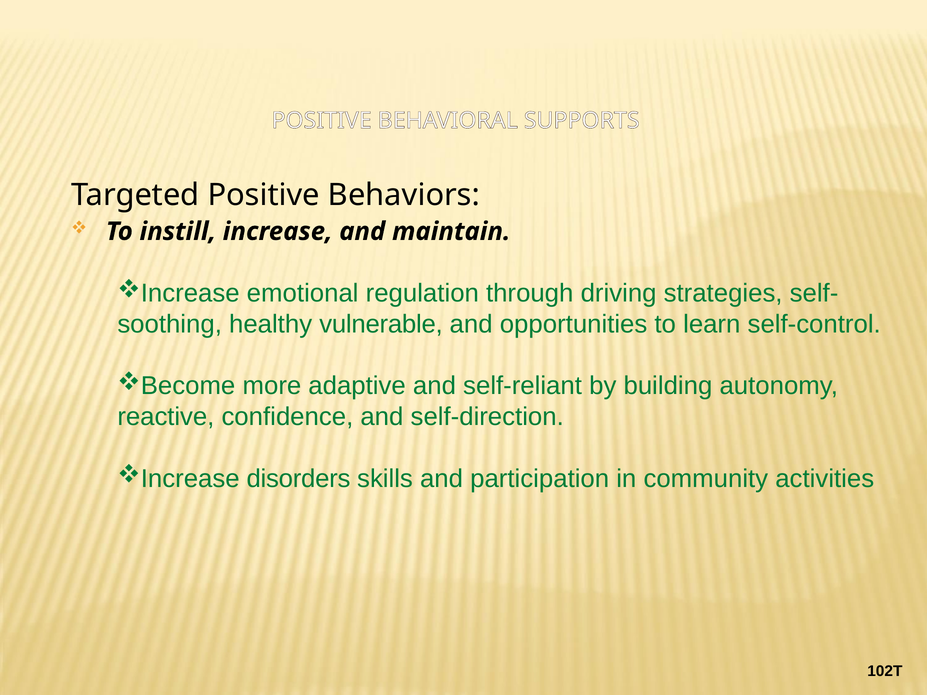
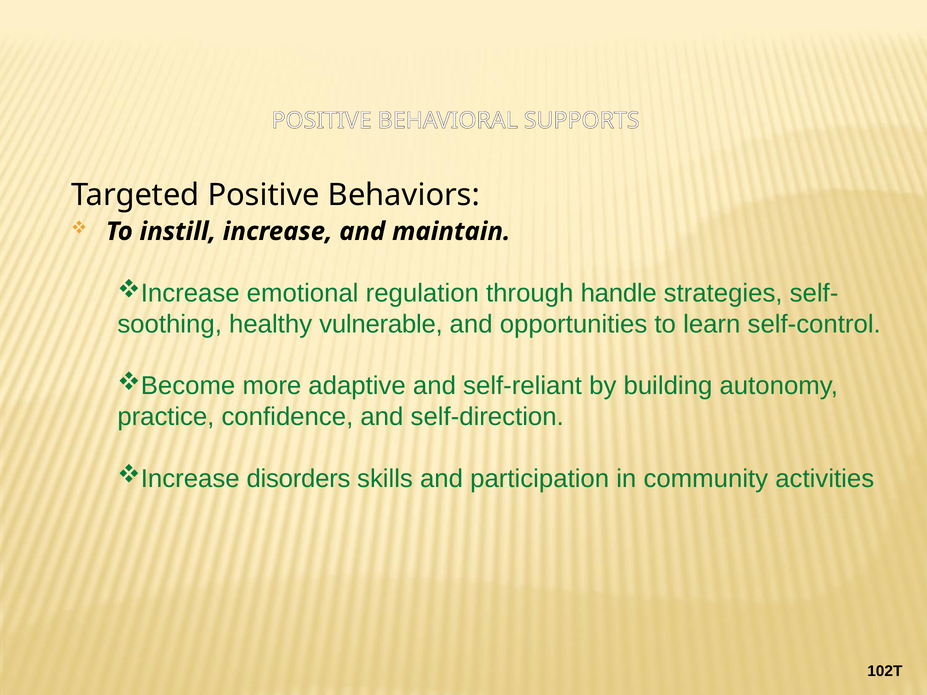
driving: driving -> handle (619, 293)
reactive: reactive -> practice (166, 417)
